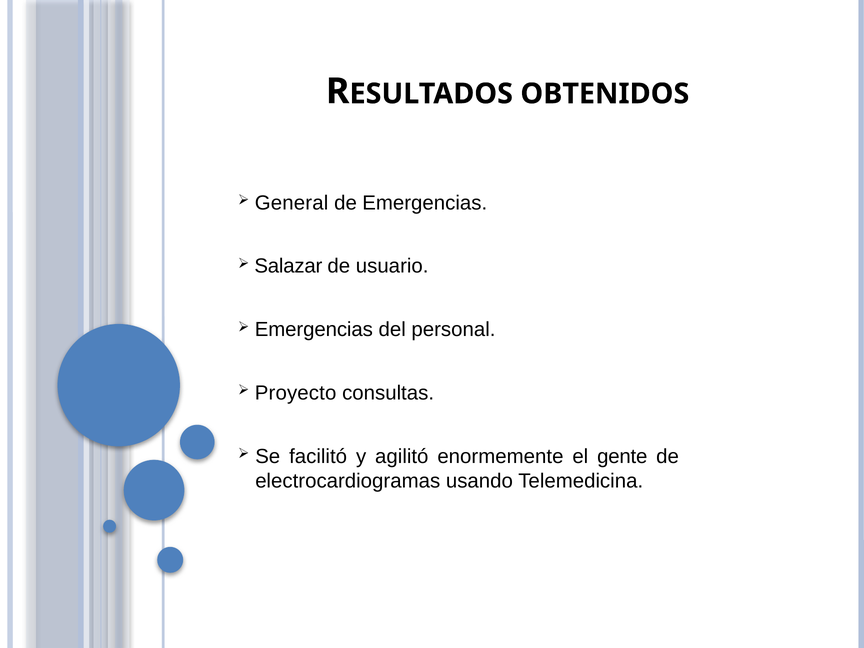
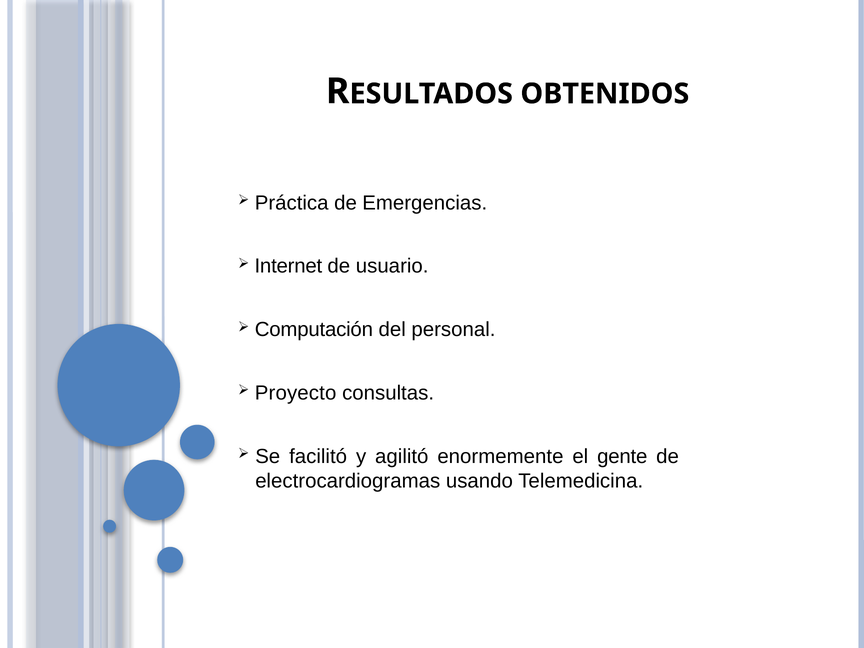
General: General -> Práctica (292, 203)
Salazar: Salazar -> Internet (288, 266)
Emergencias: Emergencias -> Computación (314, 330)
